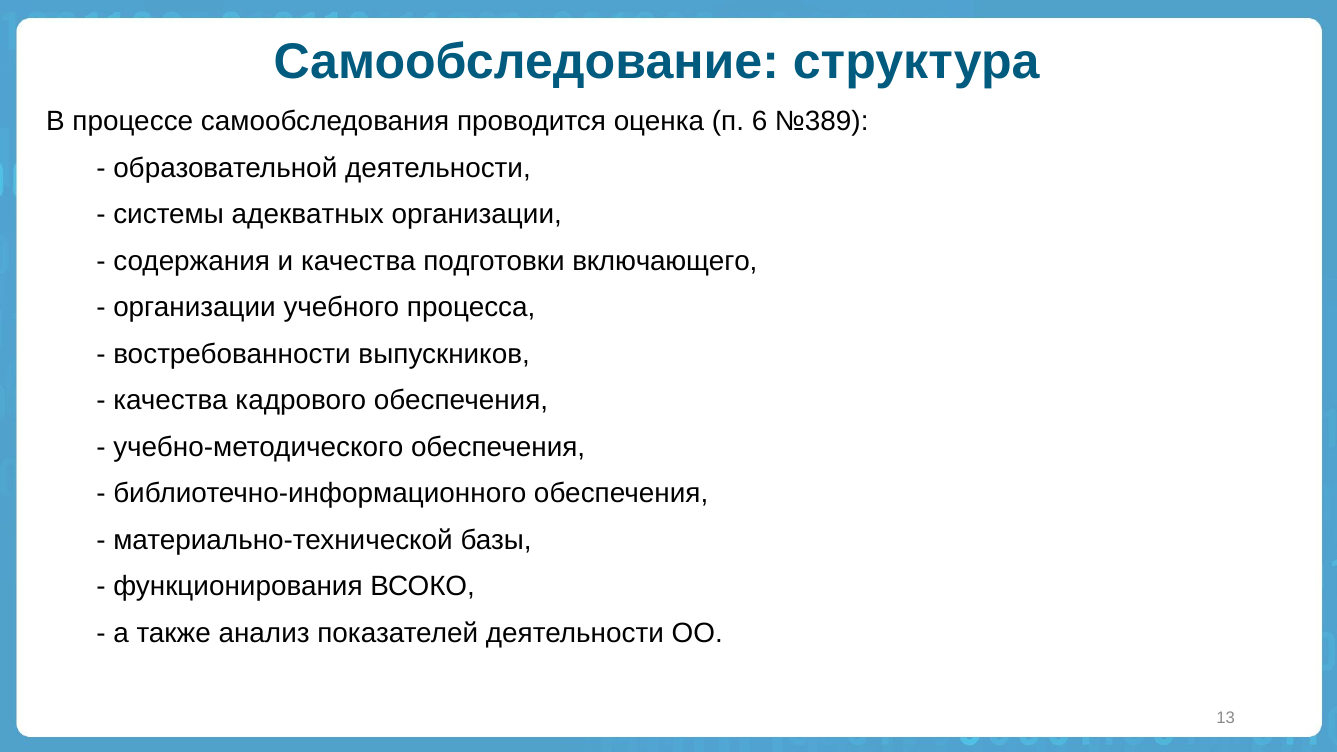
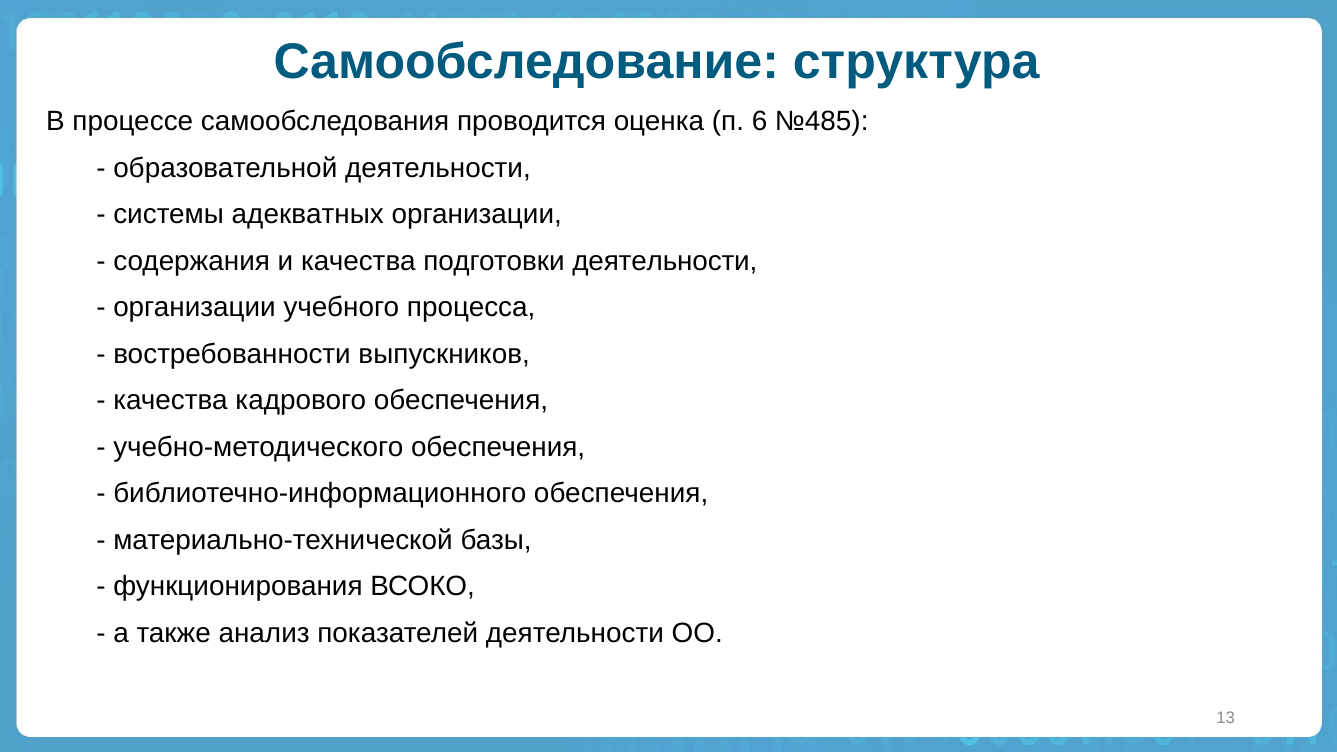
№389: №389 -> №485 (822, 121)
подготовки включающего: включающего -> деятельности (665, 261)
